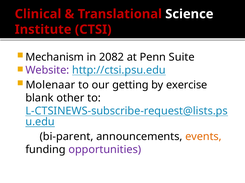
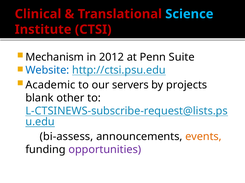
Science colour: white -> light blue (189, 14)
2082: 2082 -> 2012 (112, 57)
Website colour: purple -> blue (47, 70)
Molenaar: Molenaar -> Academic (50, 85)
getting: getting -> servers (130, 85)
exercise: exercise -> projects (187, 85)
bi-parent: bi-parent -> bi-assess (66, 137)
